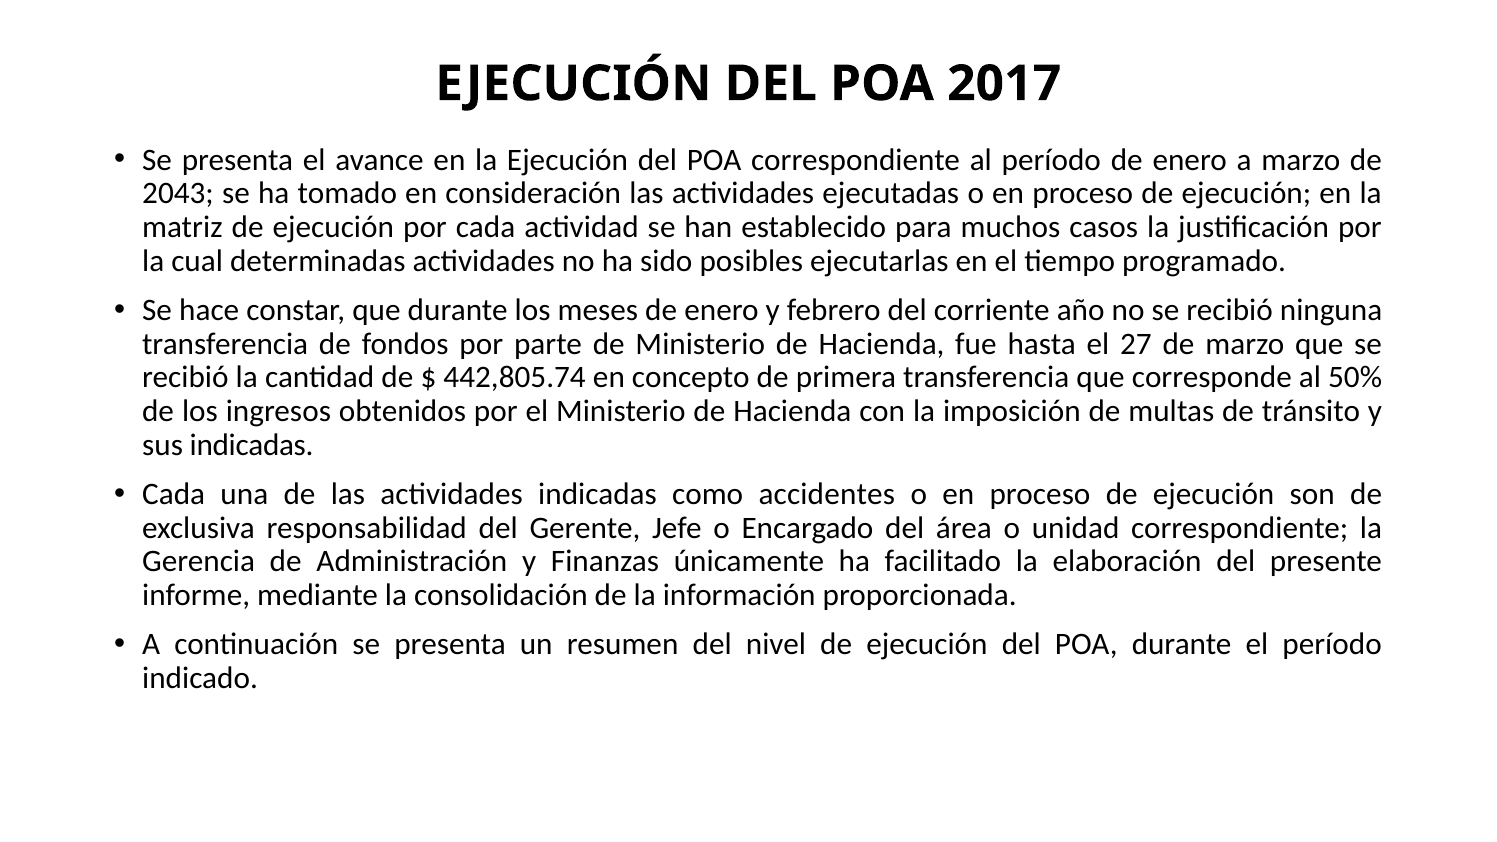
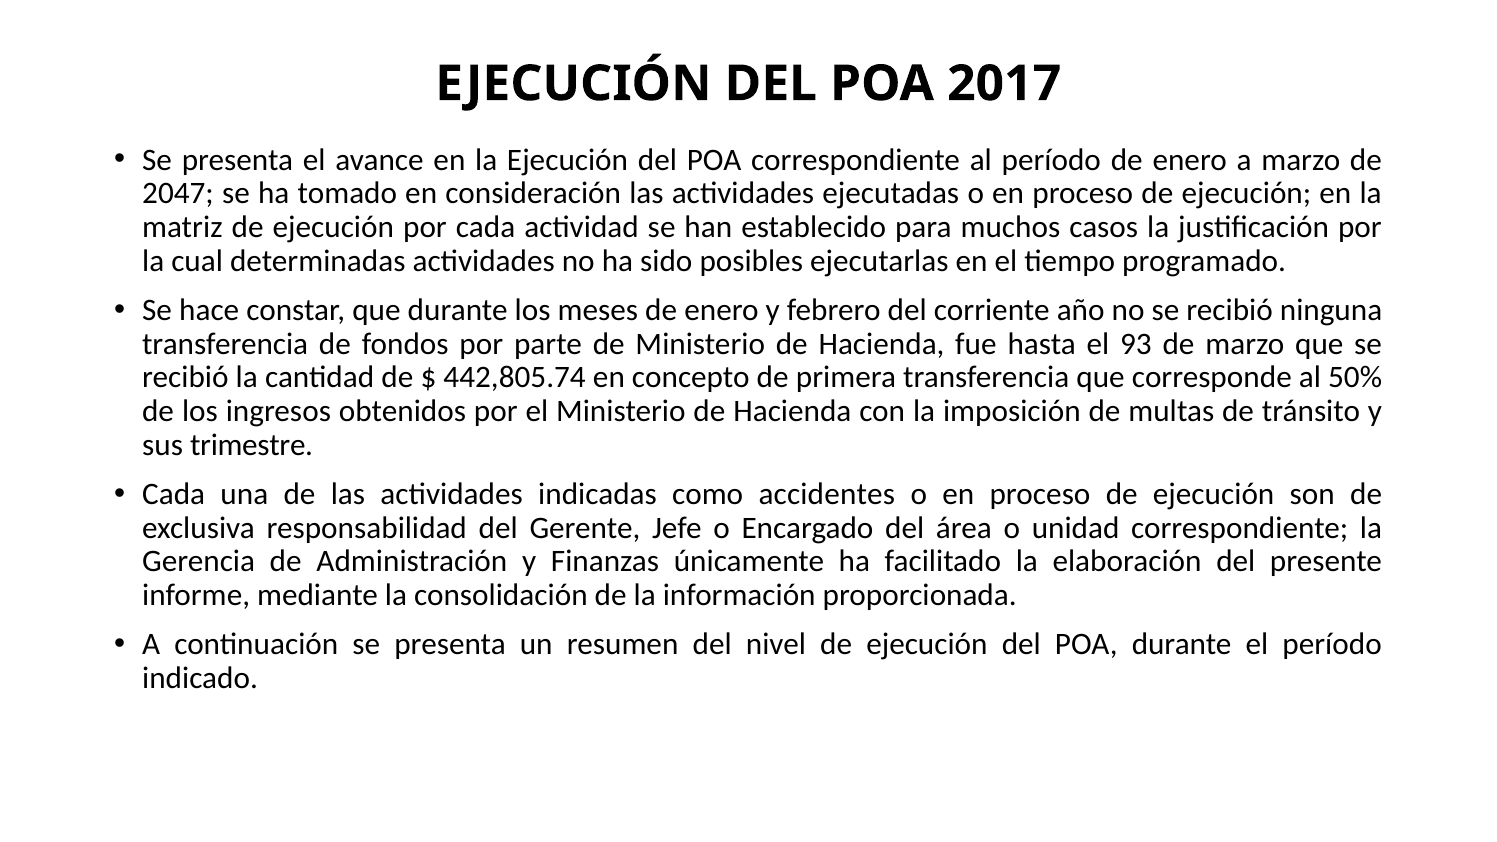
2043: 2043 -> 2047 (178, 194)
27: 27 -> 93 (1136, 344)
sus indicadas: indicadas -> trimestre (252, 445)
